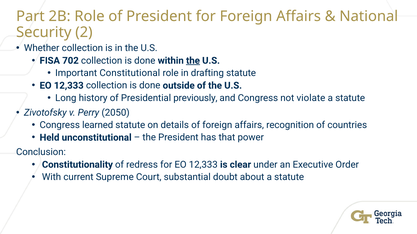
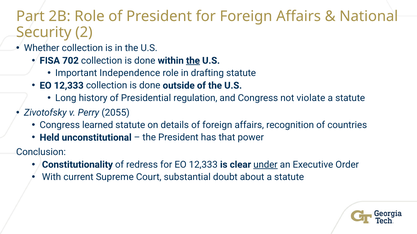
Constitutional: Constitutional -> Independence (130, 73)
previously: previously -> regulation (195, 98)
2050: 2050 -> 2055 (116, 113)
under underline: none -> present (265, 165)
